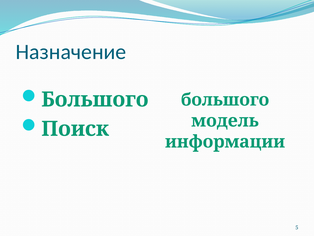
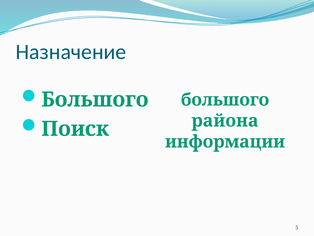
модель: модель -> района (225, 121)
